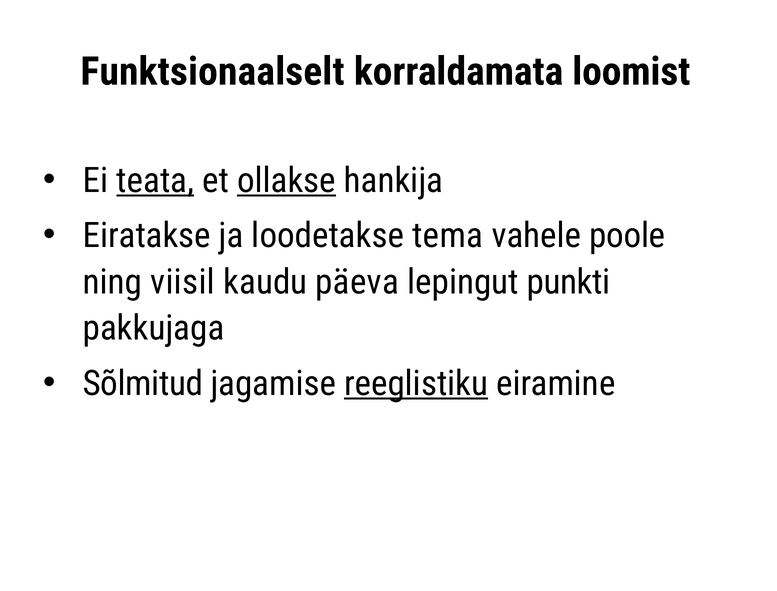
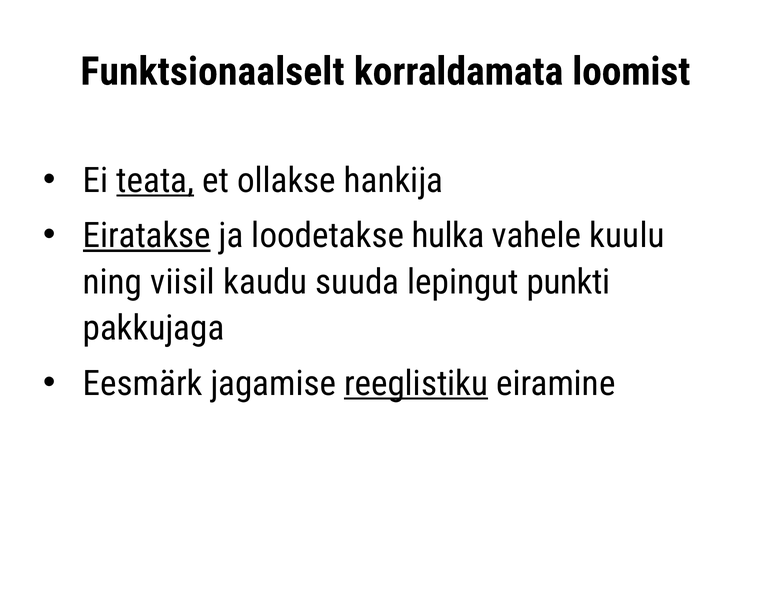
ollakse underline: present -> none (286, 180)
Eiratakse underline: none -> present (147, 235)
tema: tema -> hulka (448, 235)
poole: poole -> kuulu (627, 235)
päeva: päeva -> suuda (357, 282)
Sõlmitud: Sõlmitud -> Eesmärk (143, 383)
